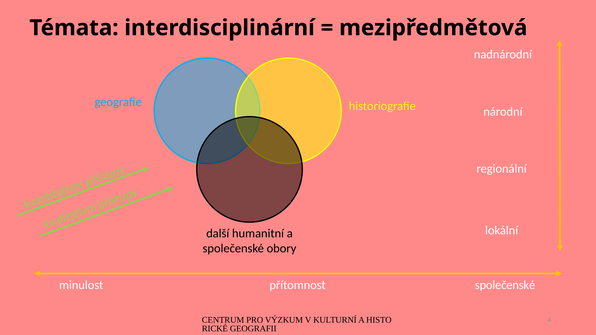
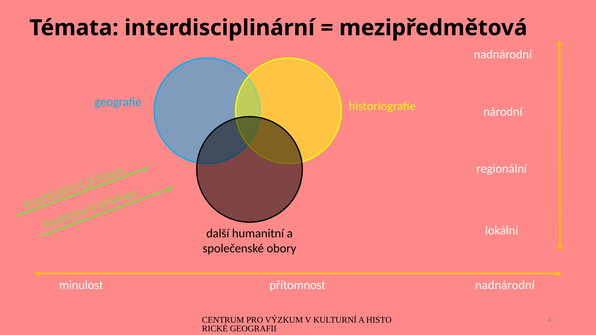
přítomnost společenské: společenské -> nadnárodní (505, 285)
